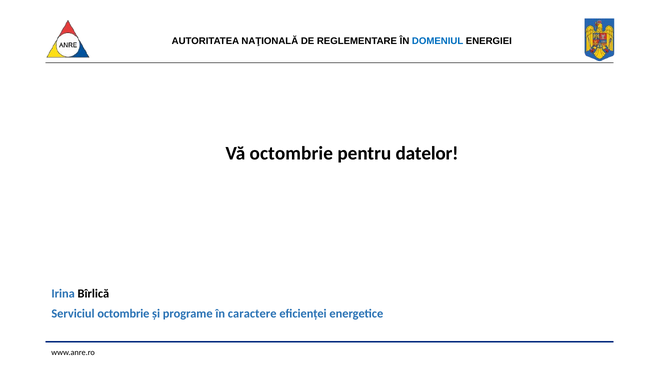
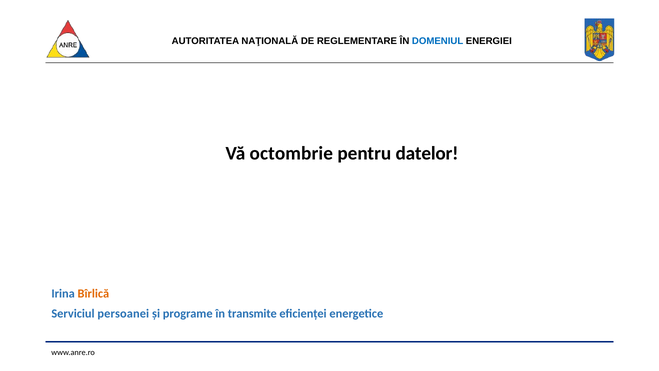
Bîrlică colour: black -> orange (93, 293)
Serviciul octombrie: octombrie -> persoanei (123, 313)
caractere: caractere -> transmite (252, 313)
